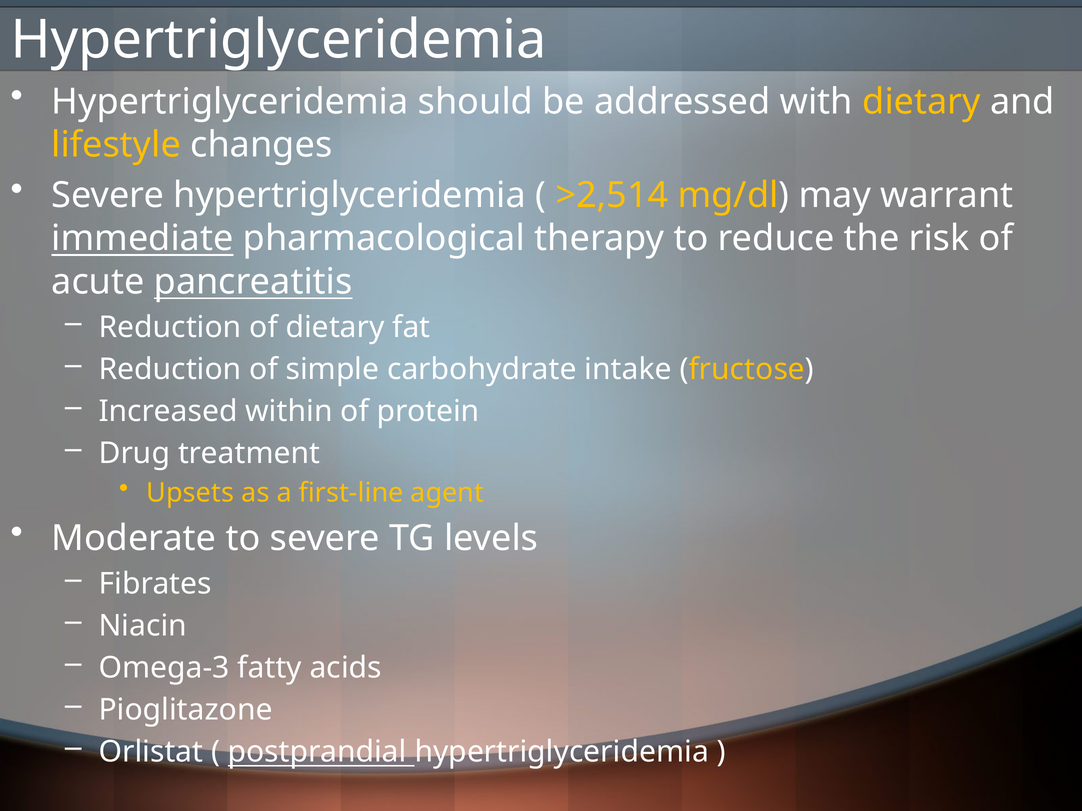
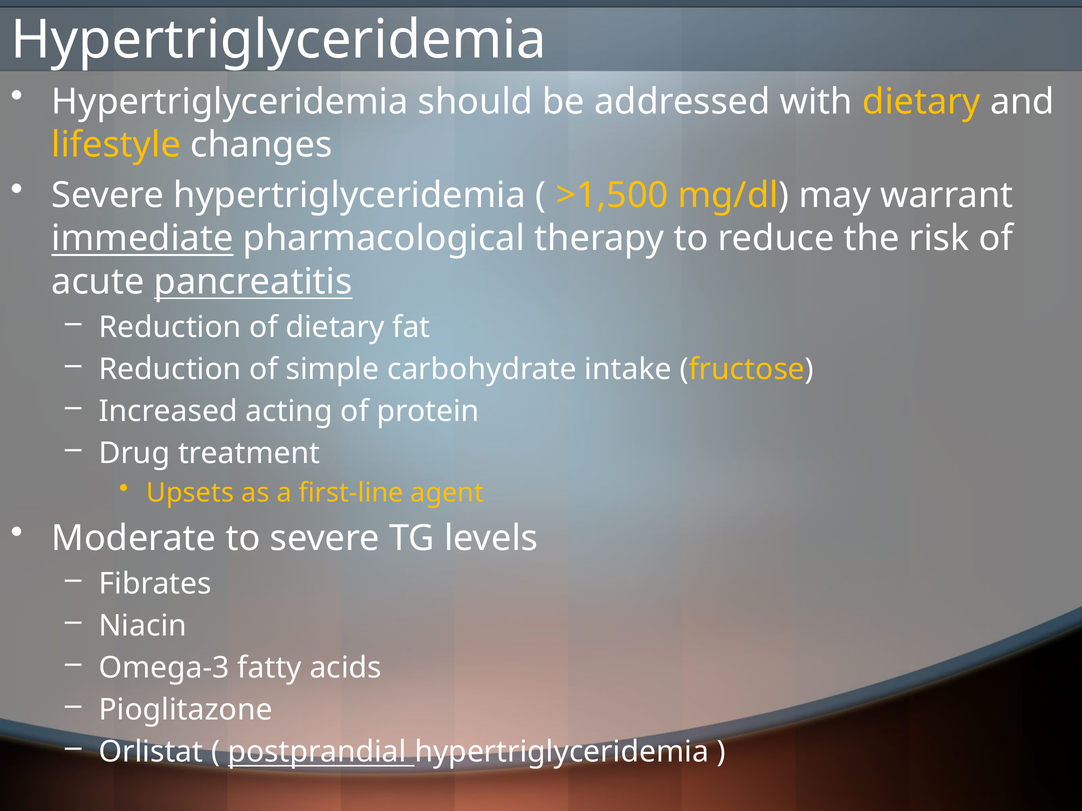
>2,514: >2,514 -> >1,500 (612, 195)
within: within -> acting (289, 411)
